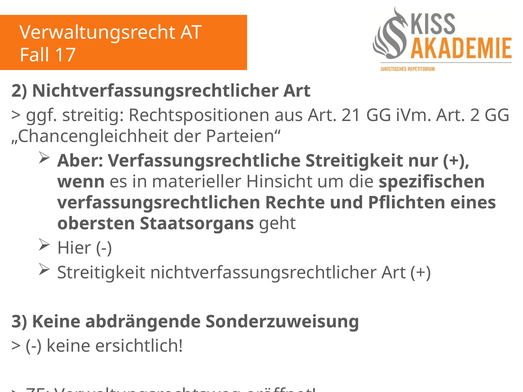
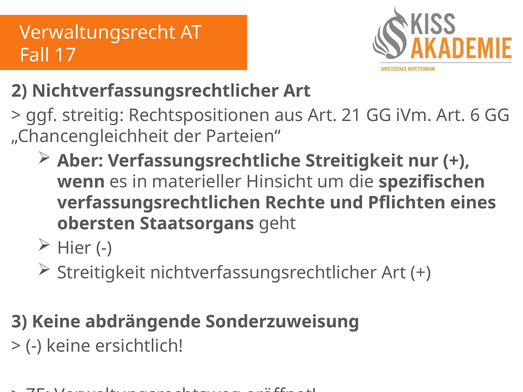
Art 2: 2 -> 6 (475, 115)
